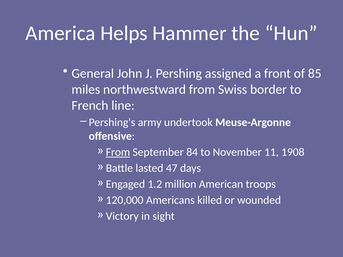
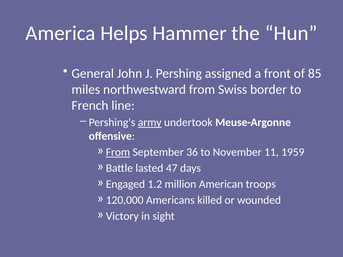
army underline: none -> present (150, 123)
84: 84 -> 36 (192, 152)
1908: 1908 -> 1959 (293, 152)
